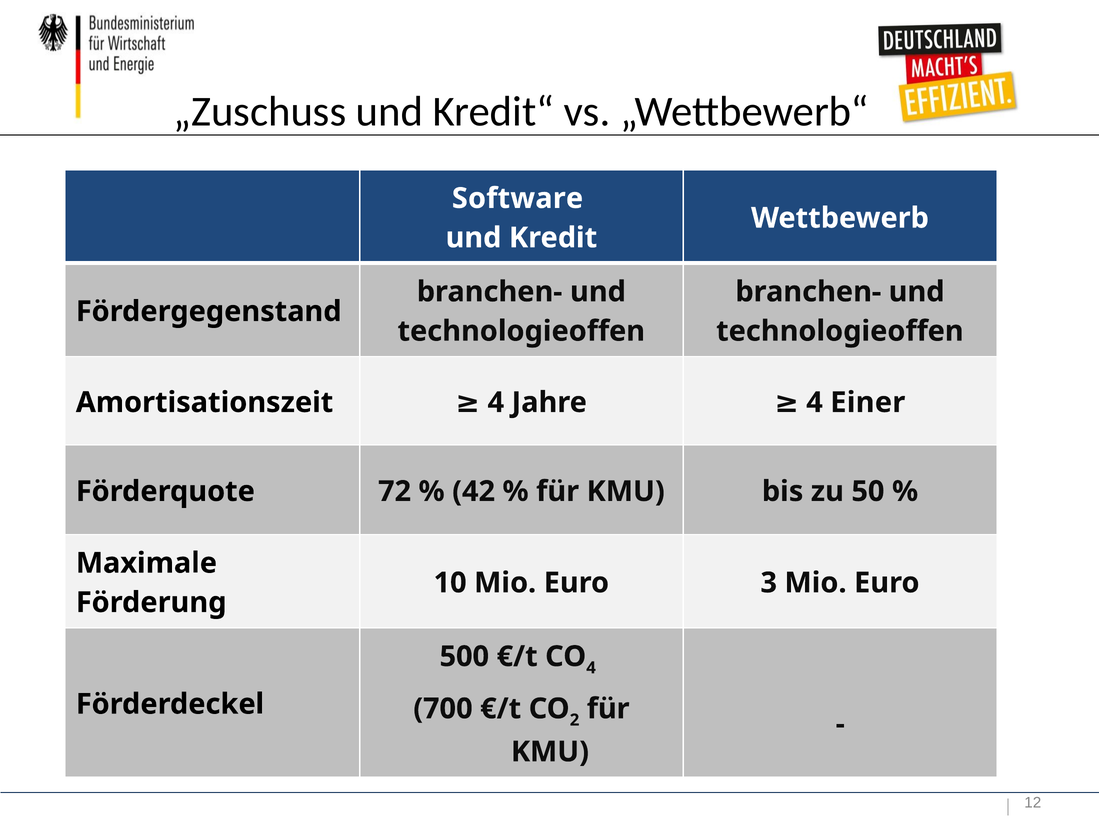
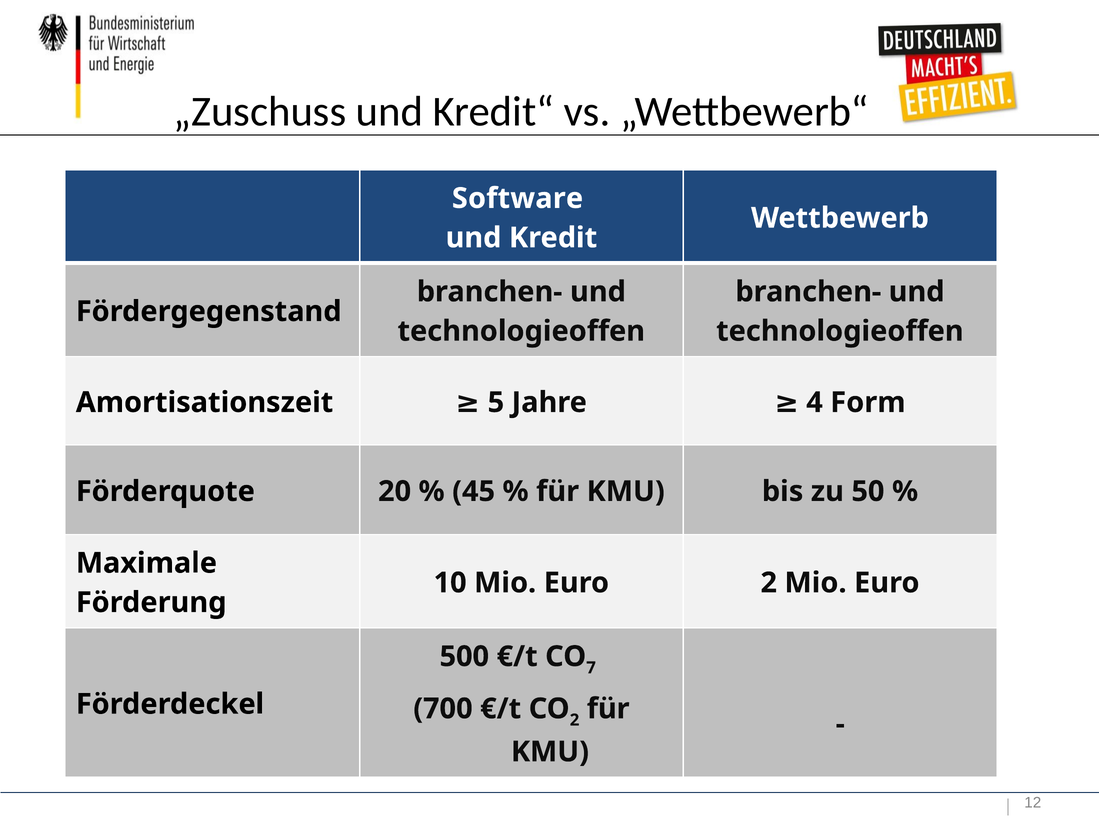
4: 4 -> 5 (496, 403)
Einer: Einer -> Form (868, 403)
72: 72 -> 20 (395, 492)
42: 42 -> 45 (474, 492)
Euro 3: 3 -> 2 (769, 583)
4: 4 -> 7 (591, 668)
